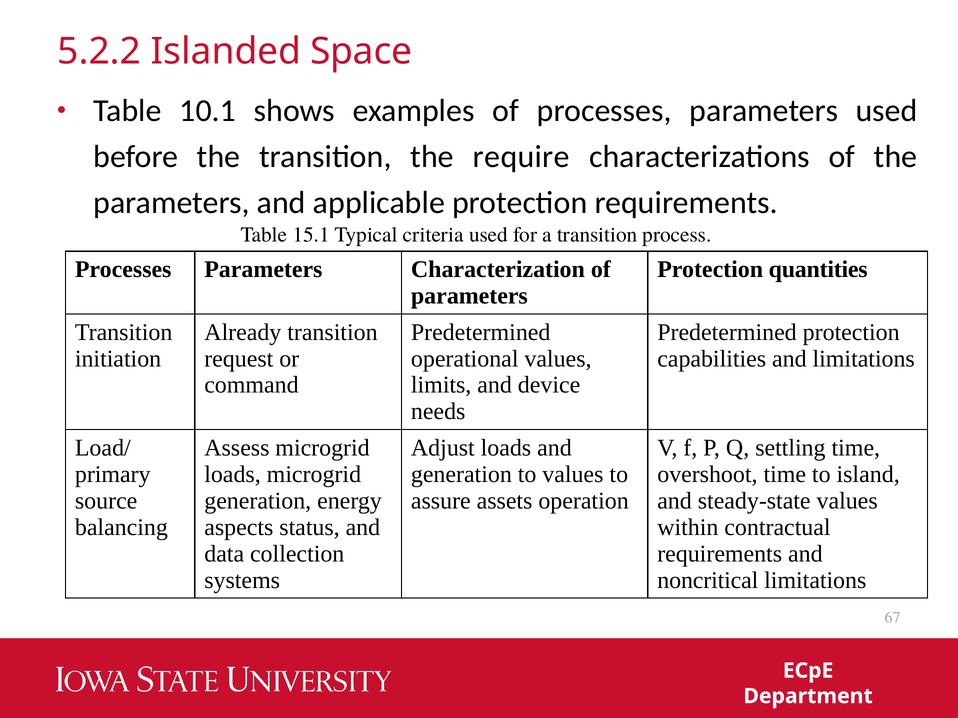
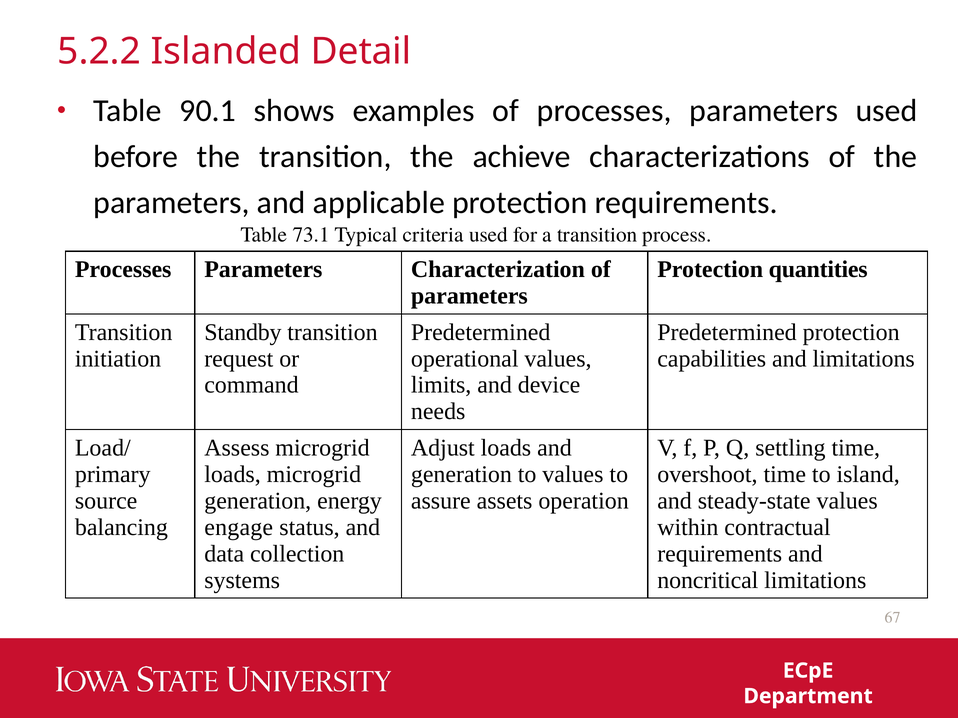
Space: Space -> Detail (361, 51)
10.1: 10.1 -> 90.1 (208, 111)
require: require -> achieve (522, 157)
15.1: 15.1 -> 73.1 (311, 235)
Already: Already -> Standby (243, 332)
aspects: aspects -> engage (239, 528)
